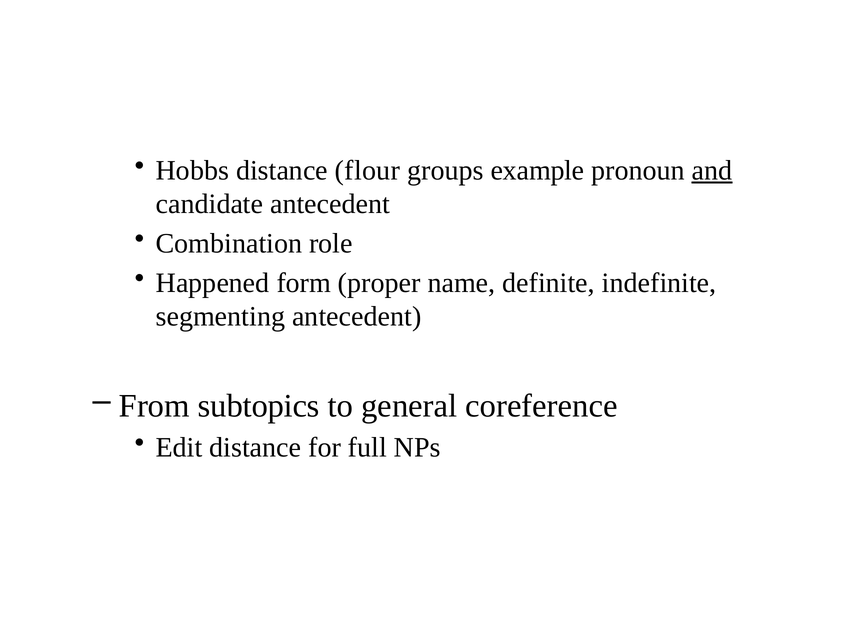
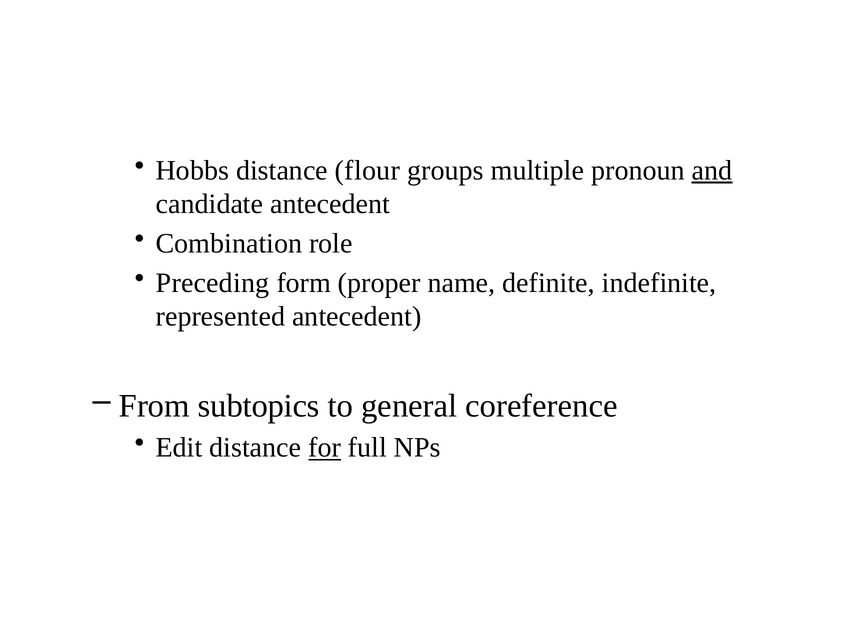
example: example -> multiple (537, 170)
Happened: Happened -> Preceding (213, 283)
segmenting: segmenting -> represented (220, 316)
for underline: none -> present (325, 447)
